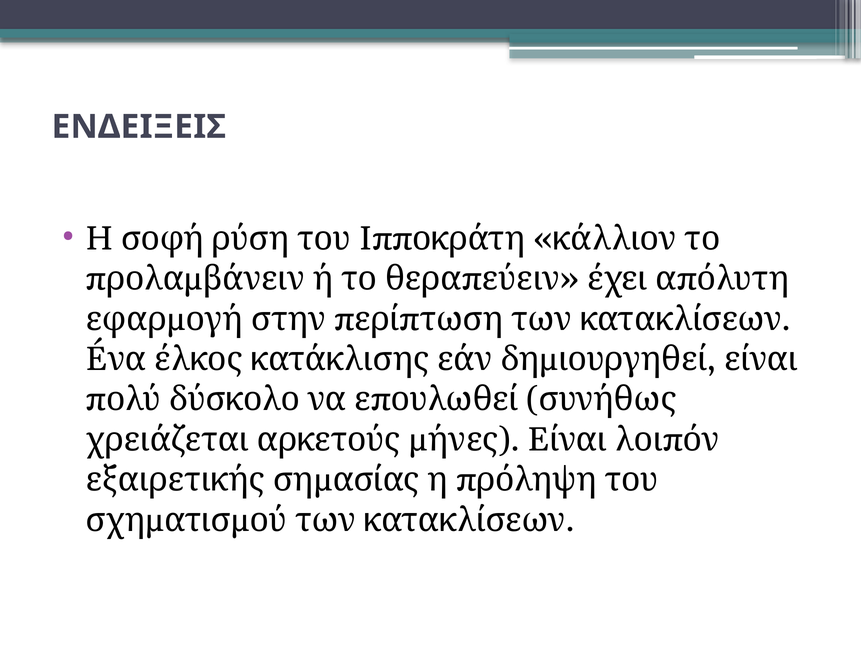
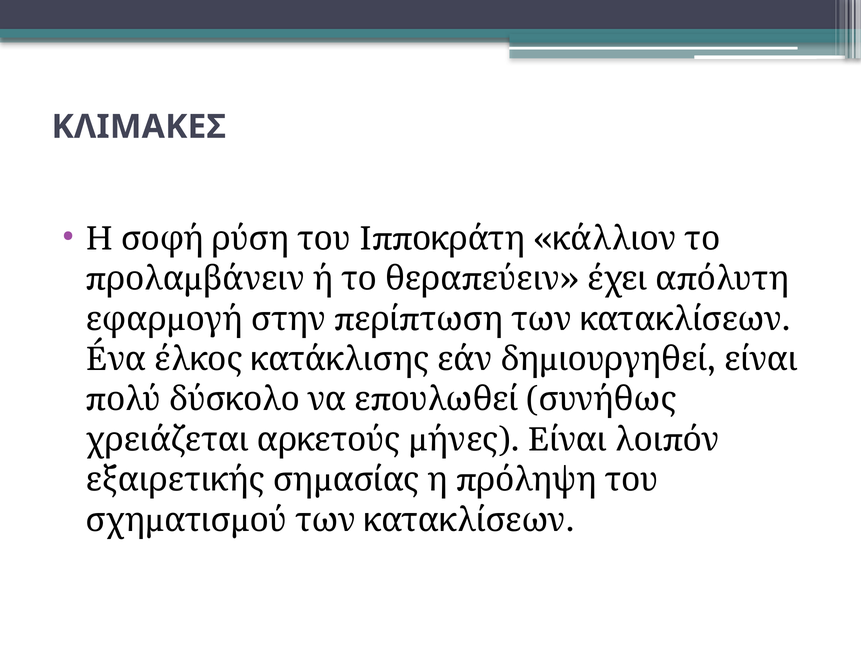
ΕΝΔΕΙΞΕΙΣ: ΕΝΔΕΙΞΕΙΣ -> ΚΛΙΜΑΚΕΣ (139, 127)
